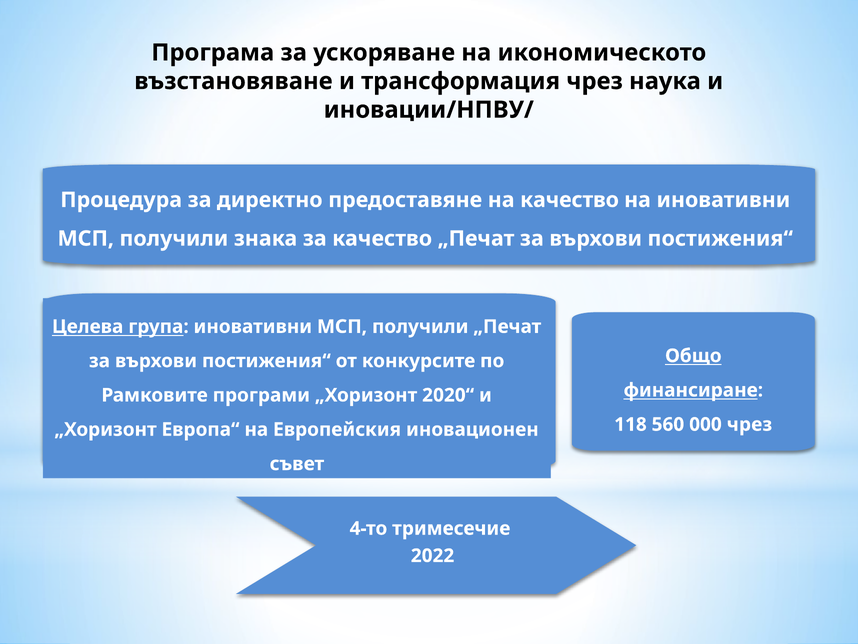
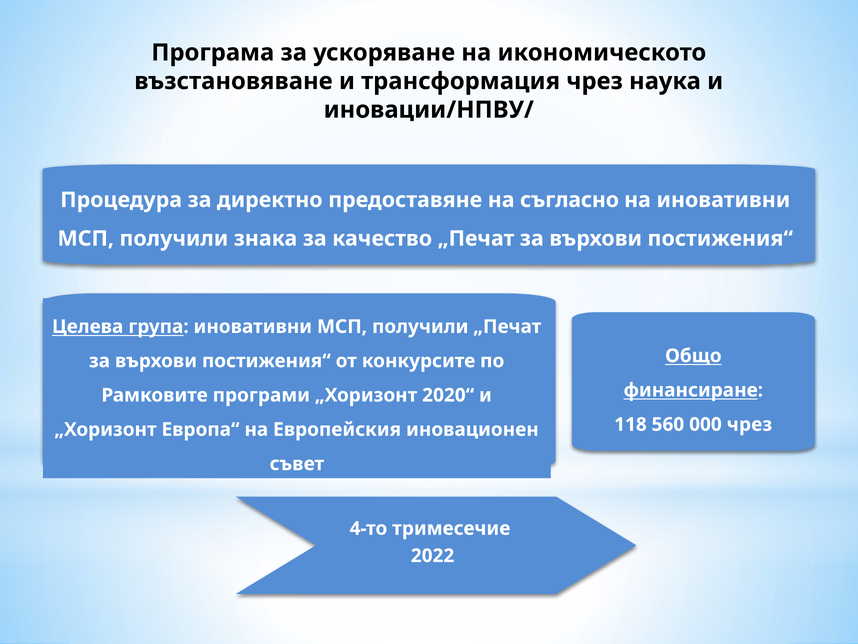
на качество: качество -> съгласно (570, 200)
